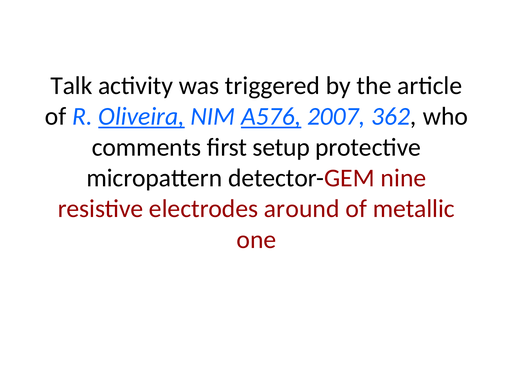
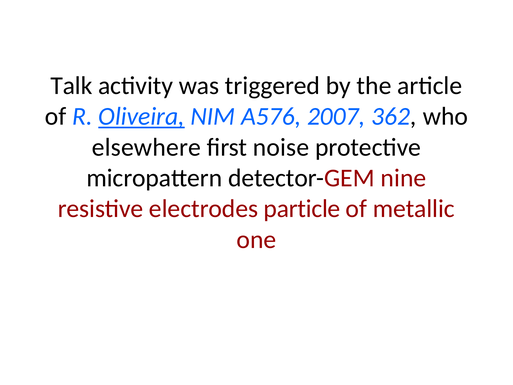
A576 underline: present -> none (271, 116)
comments: comments -> elsewhere (146, 147)
setup: setup -> noise (281, 147)
around: around -> particle (302, 209)
